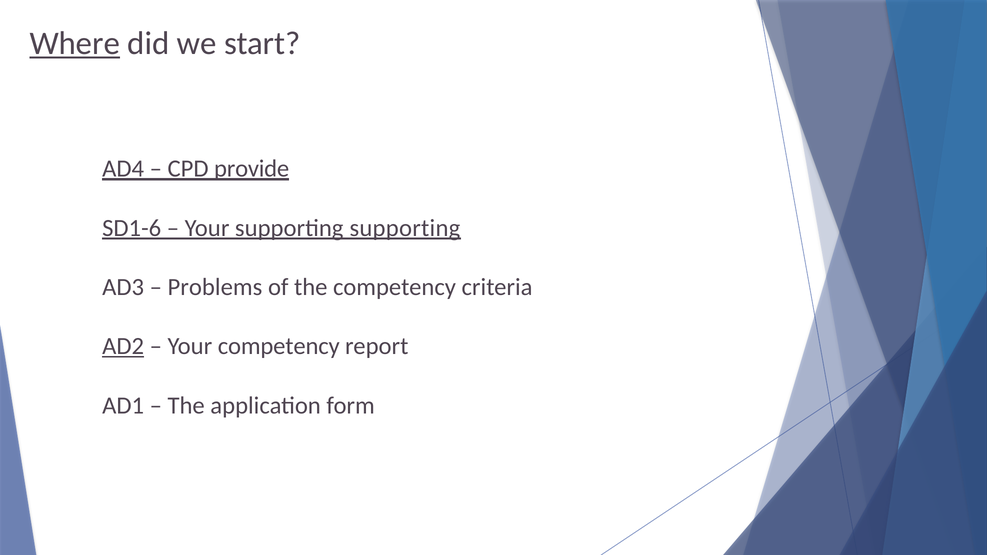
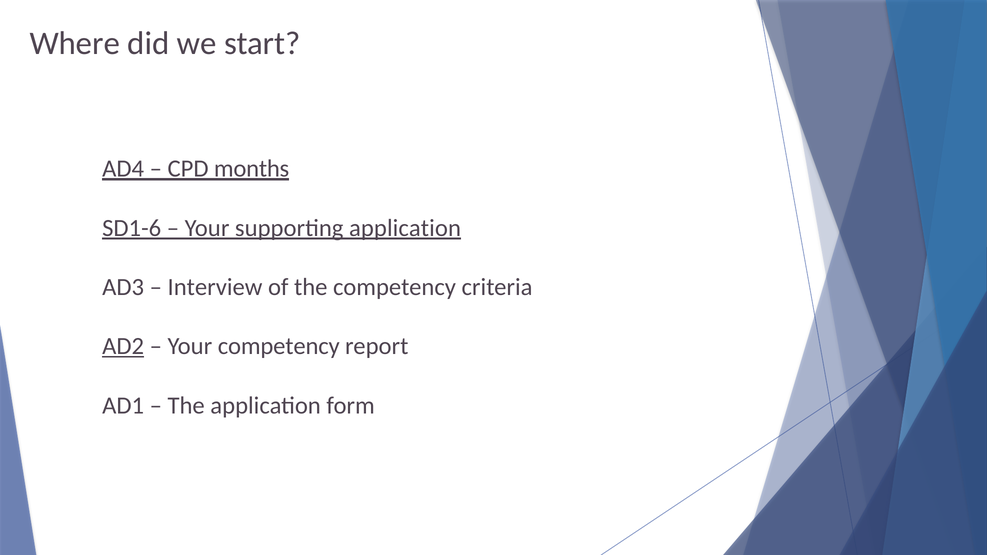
Where underline: present -> none (75, 43)
provide: provide -> months (252, 169)
supporting supporting: supporting -> application (405, 228)
Problems: Problems -> Interview (215, 287)
